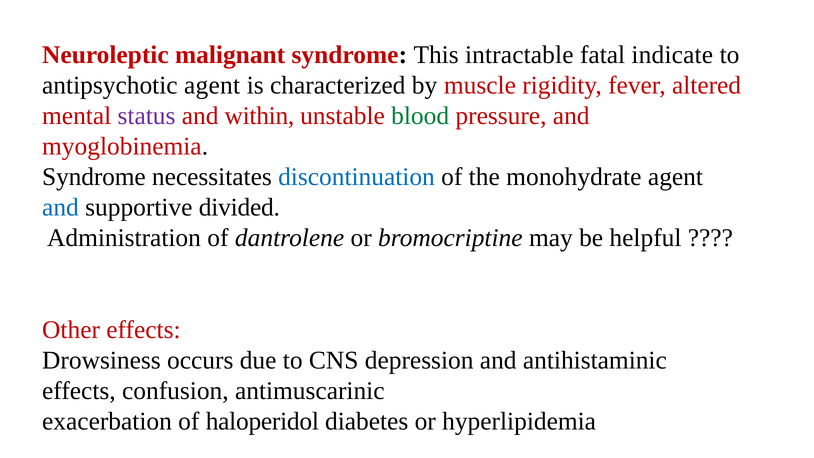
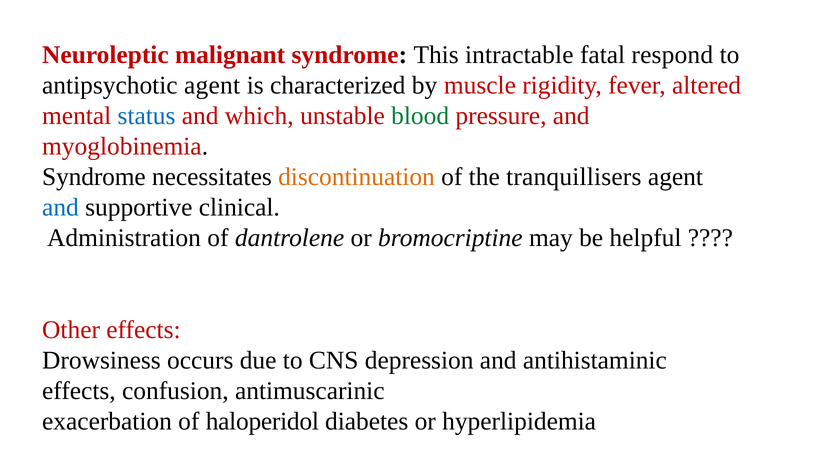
indicate: indicate -> respond (672, 55)
status colour: purple -> blue (147, 116)
within: within -> which (259, 116)
discontinuation colour: blue -> orange (356, 177)
monohydrate: monohydrate -> tranquillisers (574, 177)
divided: divided -> clinical (239, 208)
